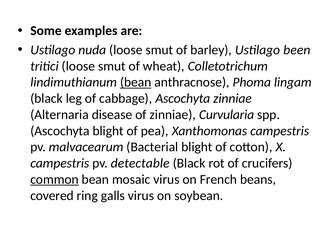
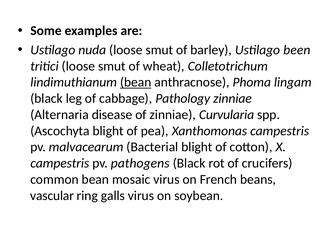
cabbage Ascochyta: Ascochyta -> Pathology (183, 98)
detectable: detectable -> pathogens (140, 163)
common underline: present -> none (54, 179)
covered: covered -> vascular (52, 195)
